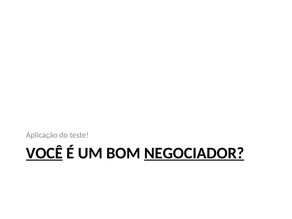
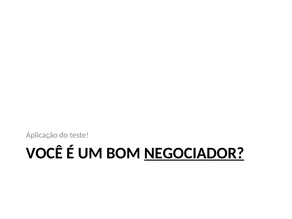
VOCÊ underline: present -> none (44, 153)
